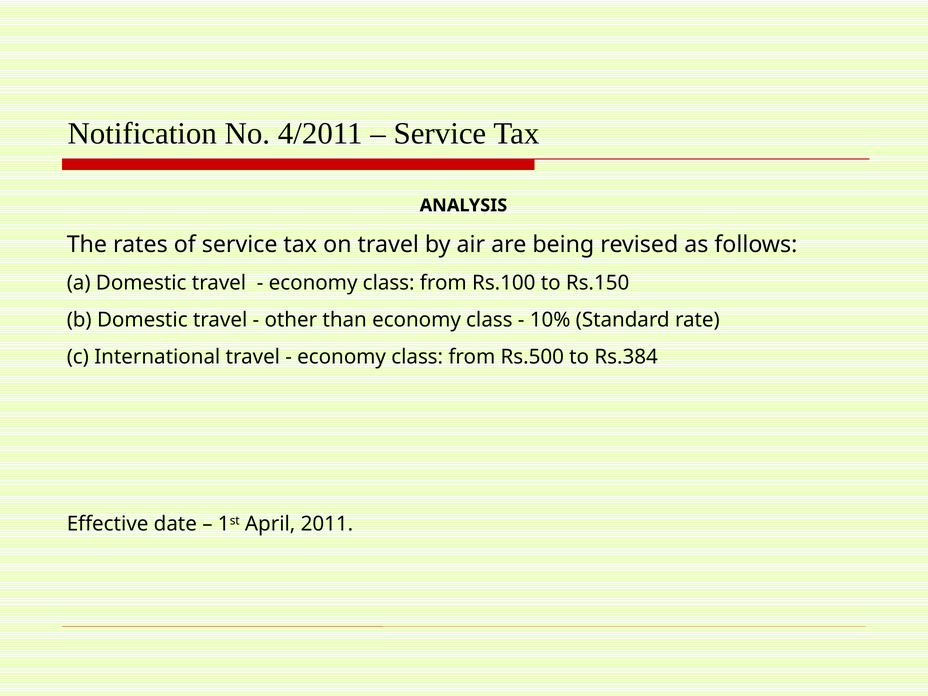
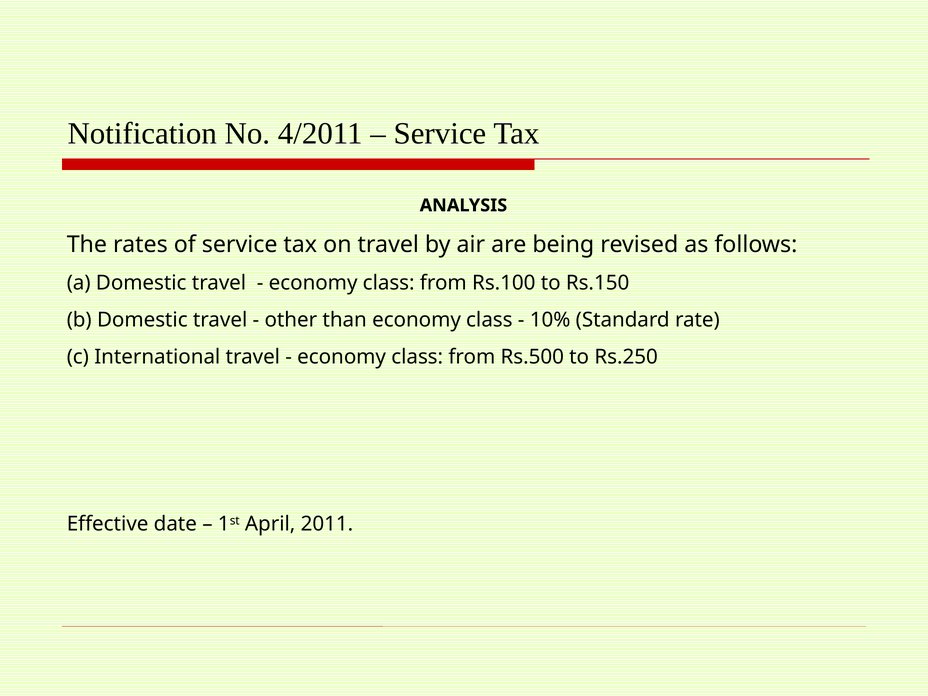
Rs.384: Rs.384 -> Rs.250 (626, 357)
